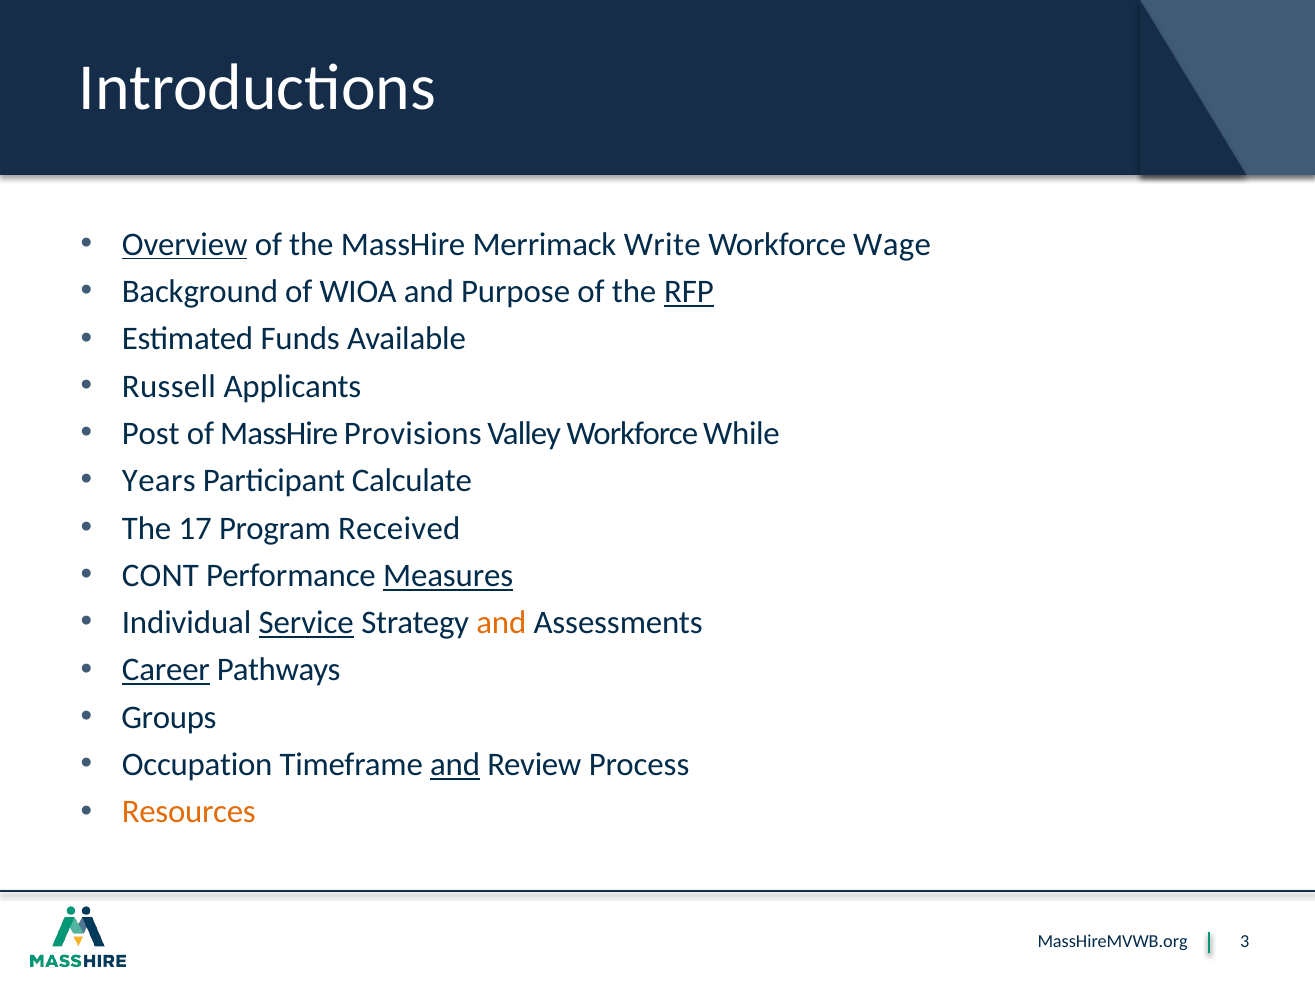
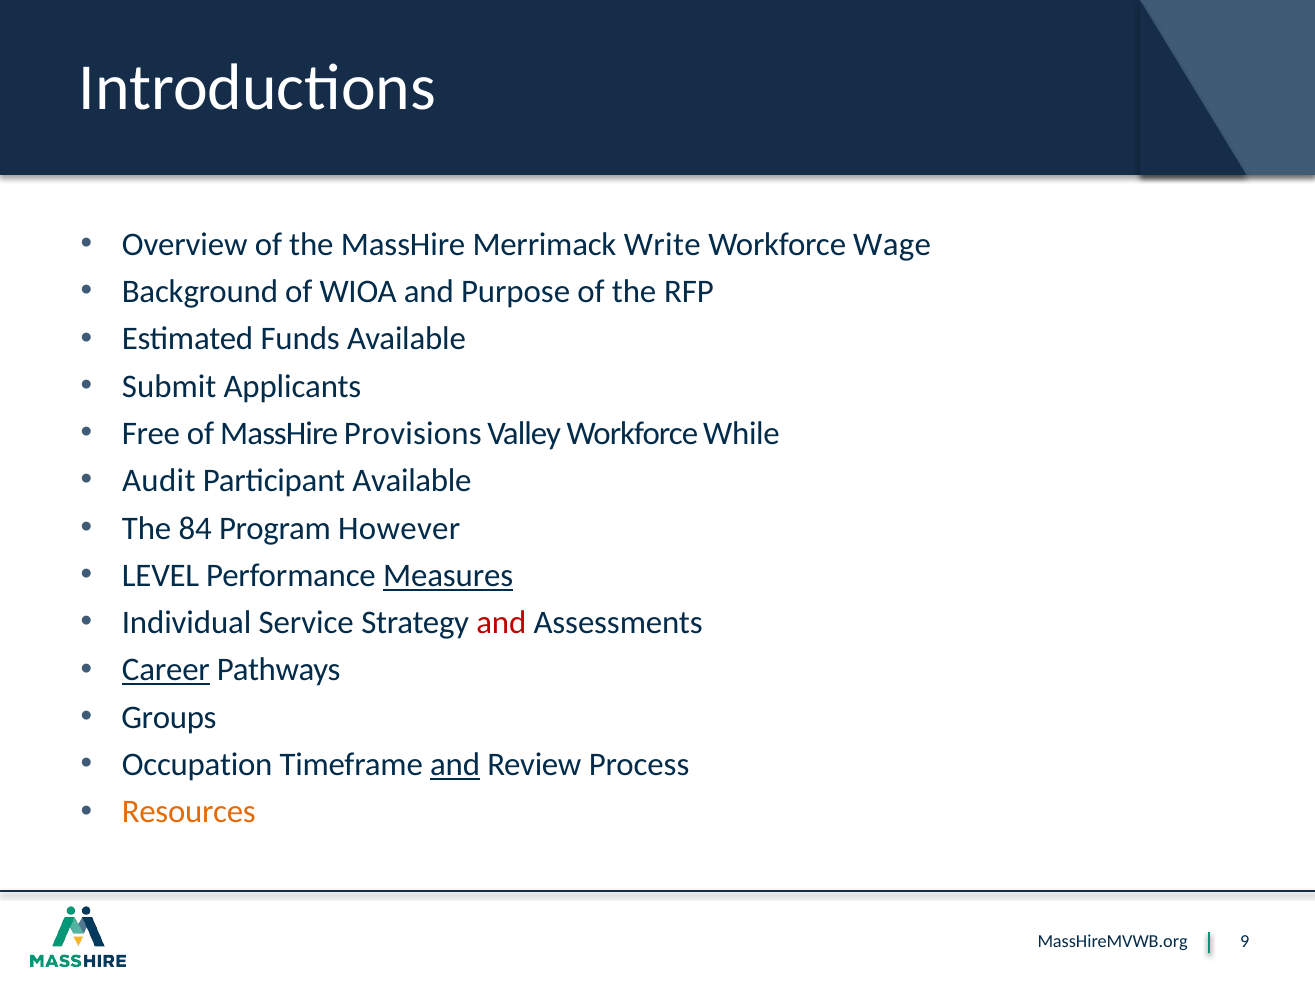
Overview underline: present -> none (185, 244)
RFP underline: present -> none (689, 292)
Russell: Russell -> Submit (169, 386)
Post: Post -> Free (151, 434)
Years: Years -> Audit (159, 481)
Participant Calculate: Calculate -> Available (412, 481)
17: 17 -> 84 (195, 528)
Received: Received -> However (399, 528)
CONT: CONT -> LEVEL (161, 576)
Service underline: present -> none (306, 623)
and colour: orange -> red (501, 623)
3: 3 -> 9 (1245, 942)
